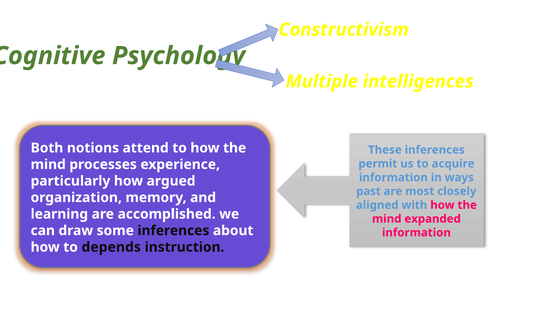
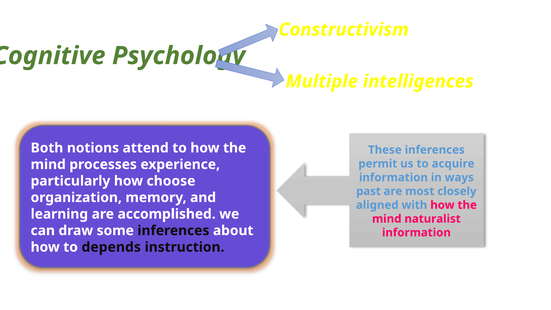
argued: argued -> choose (171, 181)
expanded: expanded -> naturalist (433, 219)
